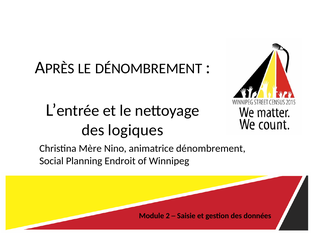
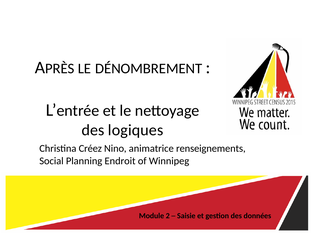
Mère: Mère -> Créez (90, 149)
animatrice dénombrement: dénombrement -> renseignements (211, 149)
